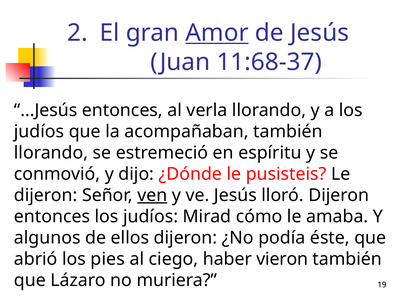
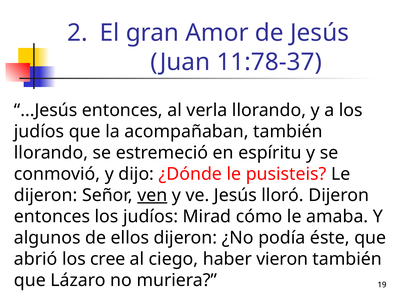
Amor underline: present -> none (217, 33)
11:68-37: 11:68-37 -> 11:78-37 (269, 62)
pies: pies -> cree (108, 259)
